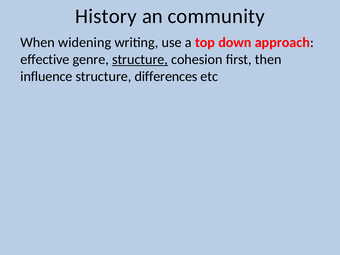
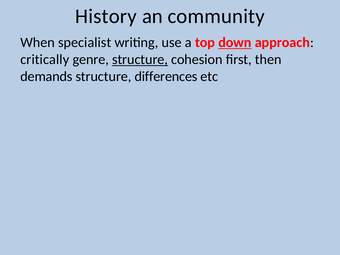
widening: widening -> specialist (85, 42)
down underline: none -> present (235, 42)
effective: effective -> critically (45, 59)
influence: influence -> demands (46, 76)
